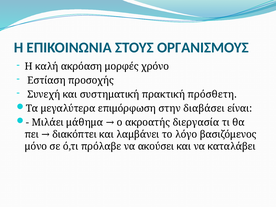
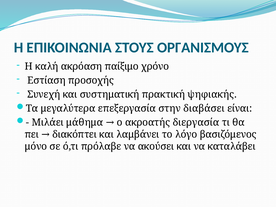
μορφές: μορφές -> παίξιμο (122, 66)
πρόσθετη: πρόσθετη -> ψηφιακής (212, 94)
επιμόρφωση: επιμόρφωση -> επεξεργασία (127, 108)
